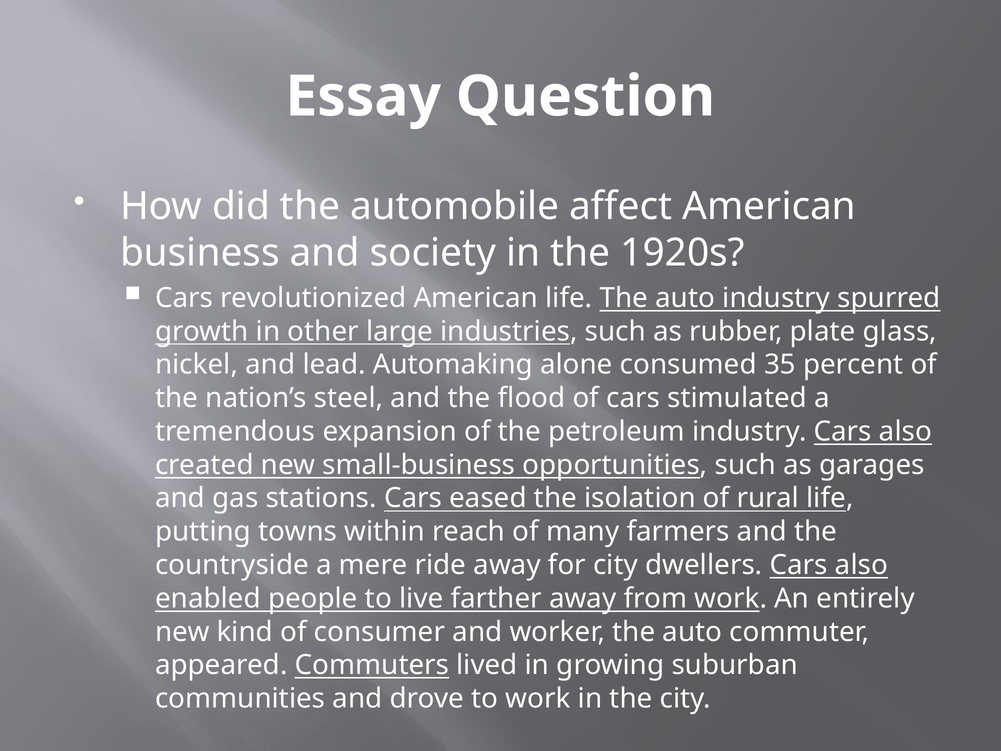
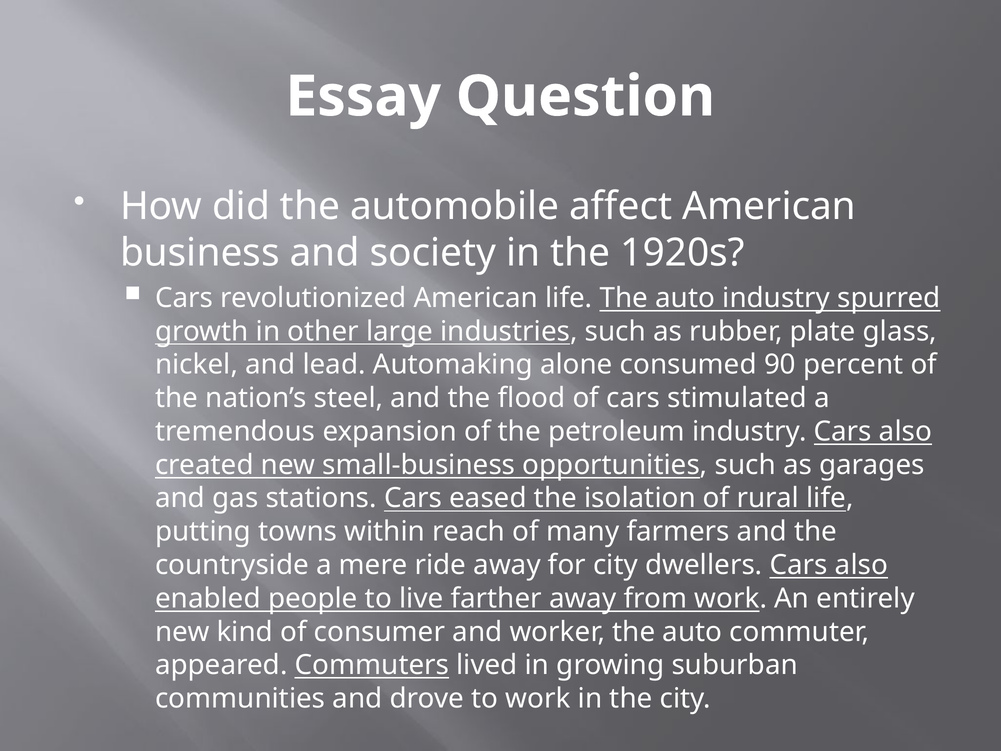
35: 35 -> 90 (780, 365)
